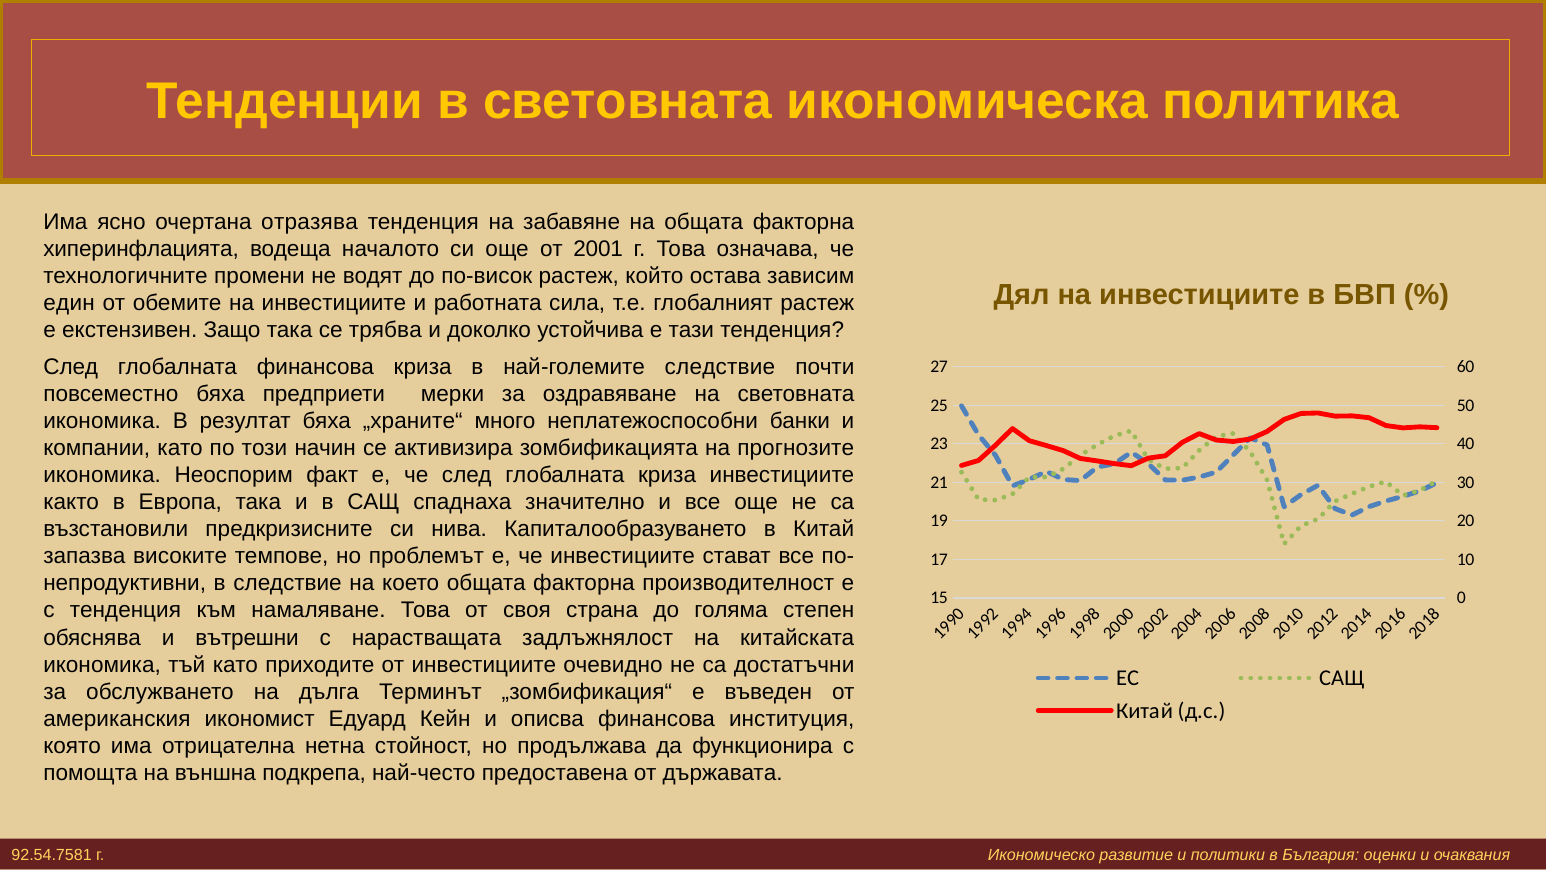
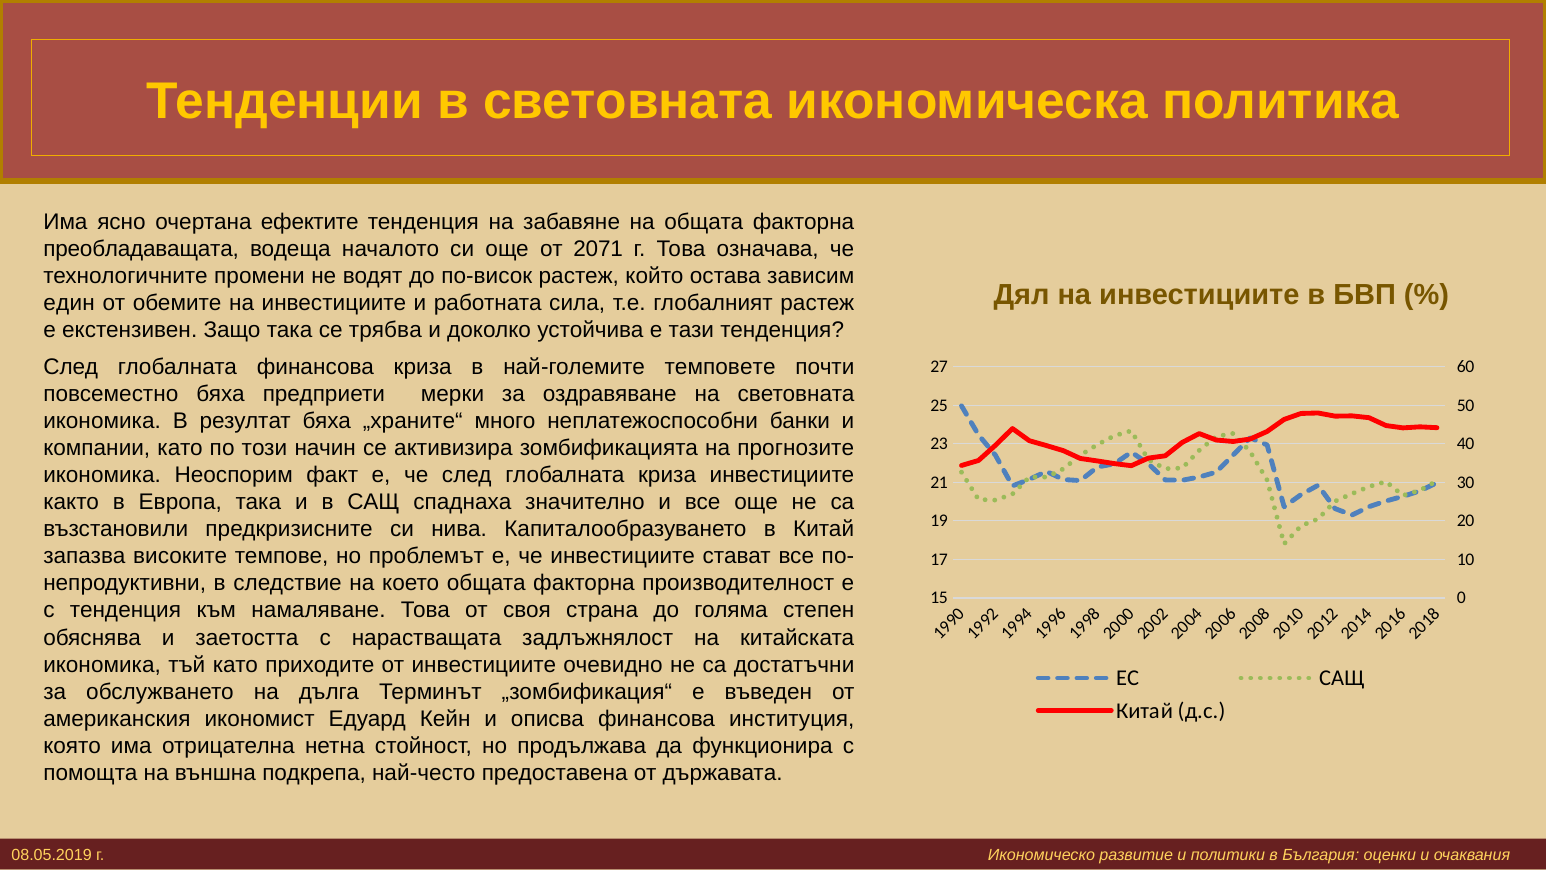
отразява: отразява -> ефектите (310, 222)
хиперинфлацията: хиперинфлацията -> преобладаващата (141, 249)
2001: 2001 -> 2071 (598, 249)
най-големите следствие: следствие -> темповете (720, 367)
вътрешни: вътрешни -> заетостта (247, 637)
92.54.7581: 92.54.7581 -> 08.05.2019 (52, 855)
